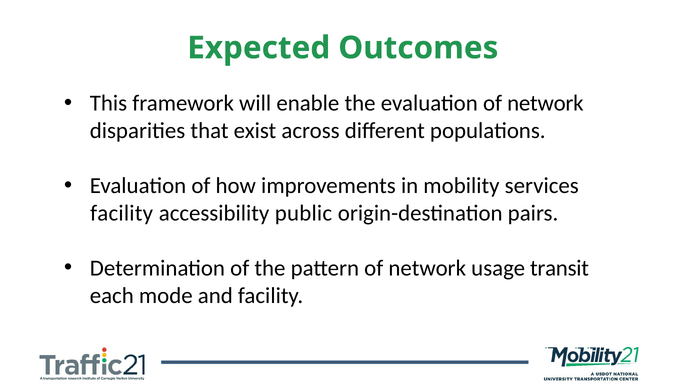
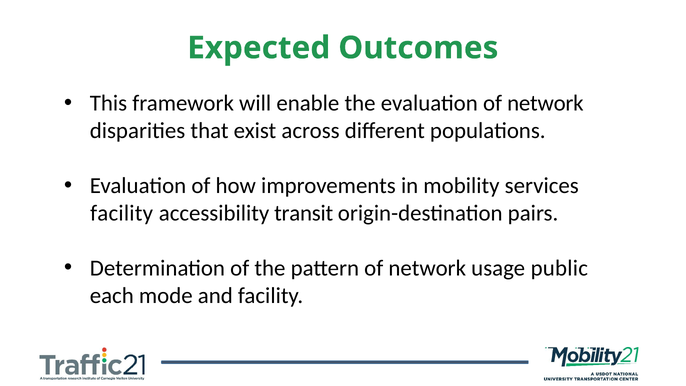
public: public -> transit (304, 213)
transit: transit -> public (559, 268)
